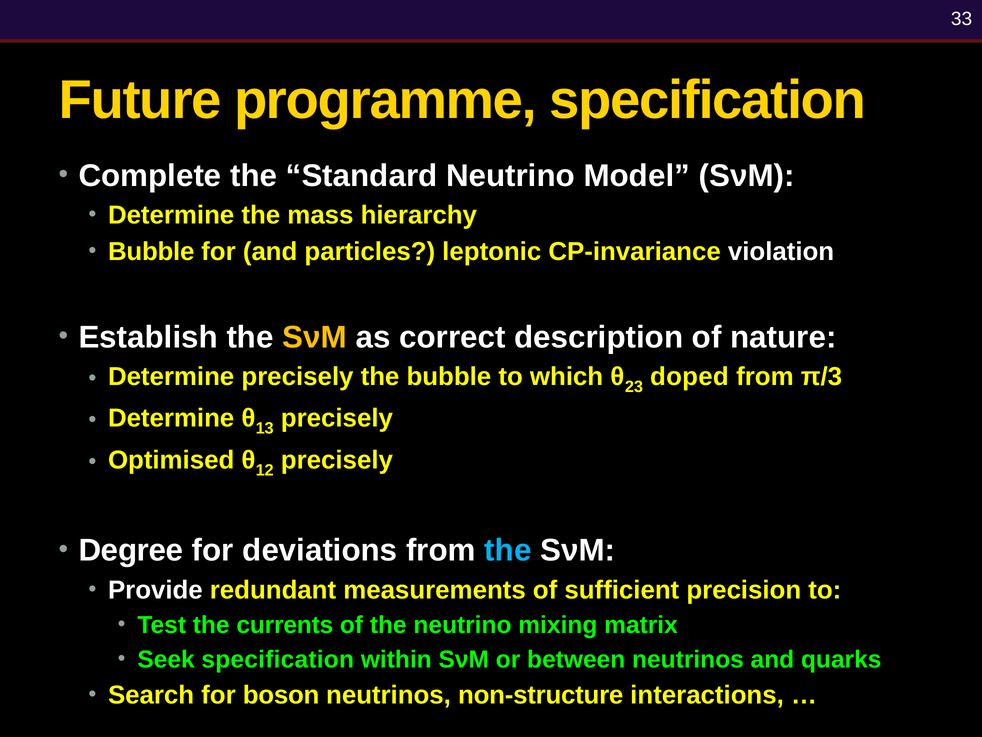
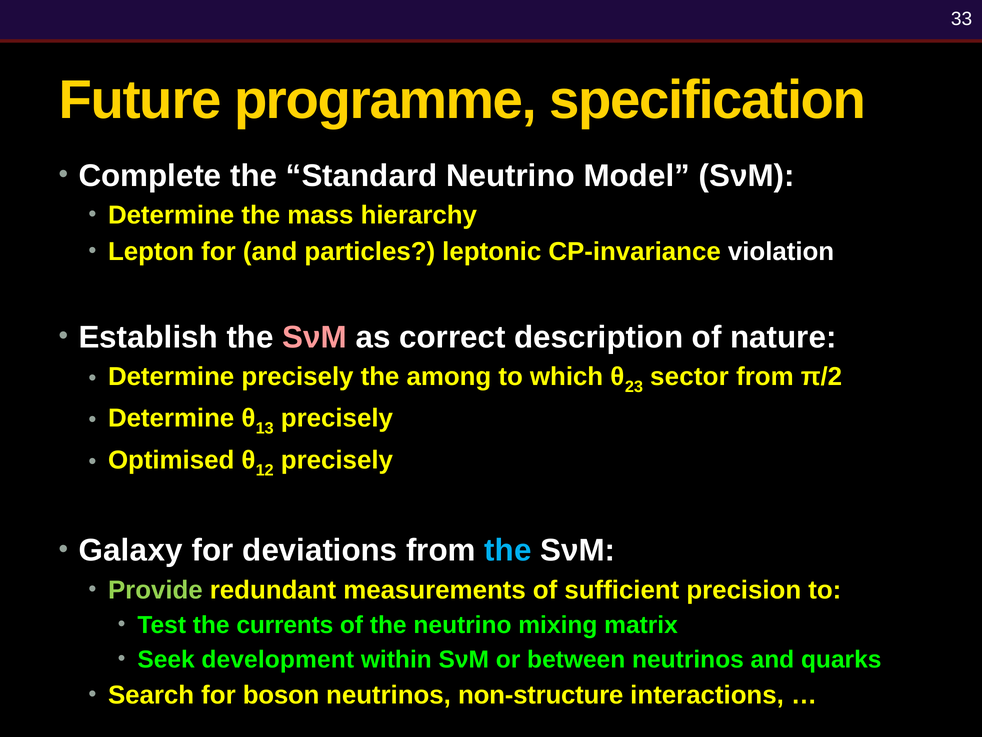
Bubble: Bubble -> Lepton (151, 252)
SνM colour: yellow -> pink (315, 337)
the bubble: bubble -> among (449, 376)
doped: doped -> sector (689, 376)
π/3: π/3 -> π/2 (821, 376)
Degree: Degree -> Galaxy (131, 550)
Provide colour: white -> light green (155, 590)
Seek specification: specification -> development (278, 659)
